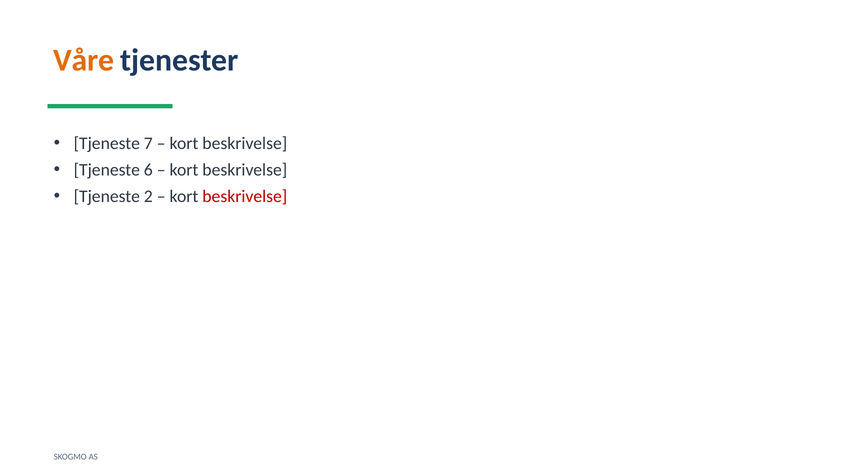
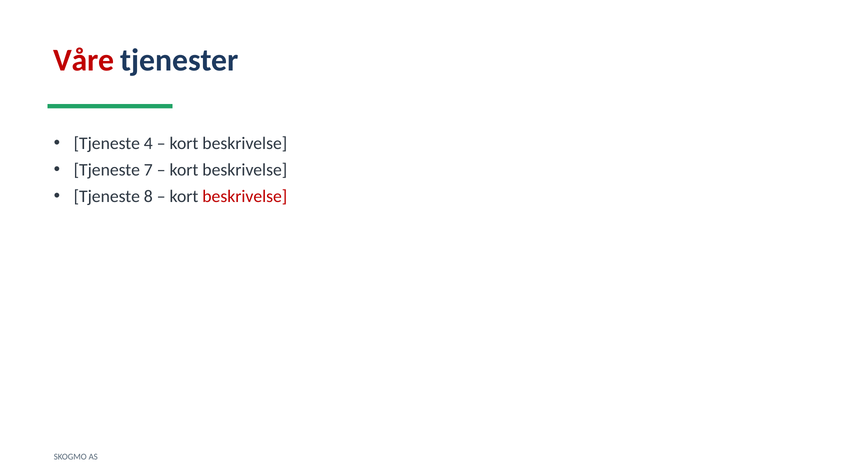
Våre colour: orange -> red (84, 60)
7: 7 -> 4 (148, 143)
6: 6 -> 7 (148, 170)
2: 2 -> 8 (148, 196)
